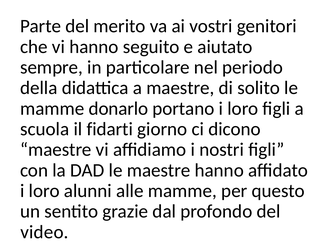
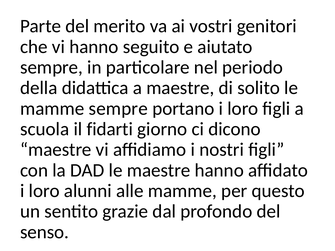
mamme donarlo: donarlo -> sempre (118, 109)
video: video -> senso (45, 232)
